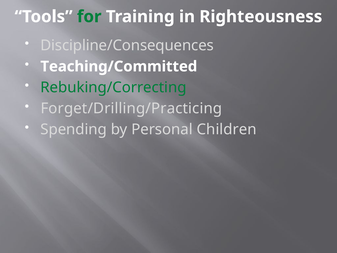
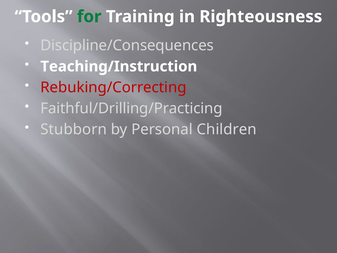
Teaching/Committed: Teaching/Committed -> Teaching/Instruction (119, 66)
Rebuking/Correcting colour: green -> red (113, 87)
Forget/Drilling/Practicing: Forget/Drilling/Practicing -> Faithful/Drilling/Practicing (131, 108)
Spending: Spending -> Stubborn (74, 129)
